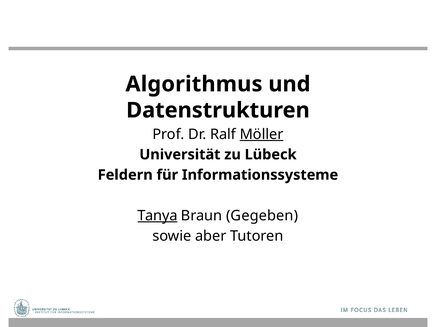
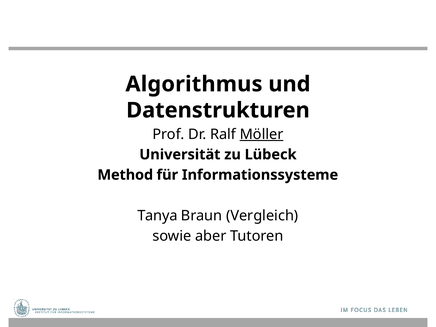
Feldern: Feldern -> Method (125, 175)
Tanya underline: present -> none (157, 216)
Gegeben: Gegeben -> Vergleich (262, 216)
